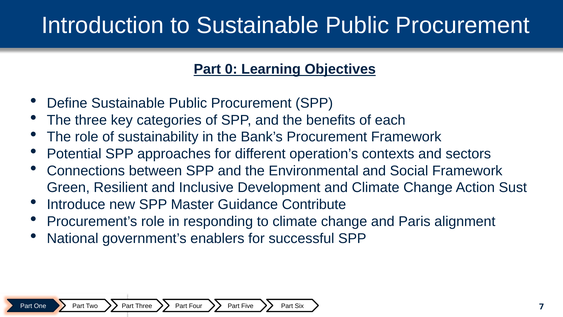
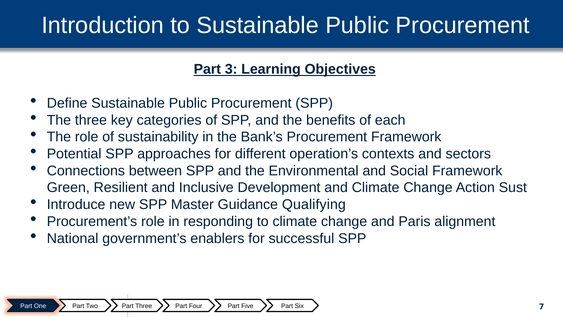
0: 0 -> 3 (231, 69)
Contribute: Contribute -> Qualifying (314, 204)
